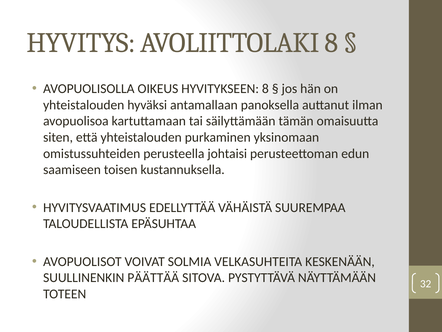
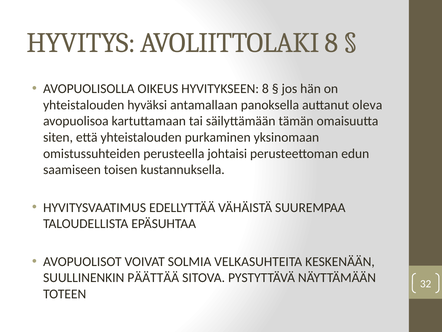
ilman: ilman -> oleva (367, 105)
